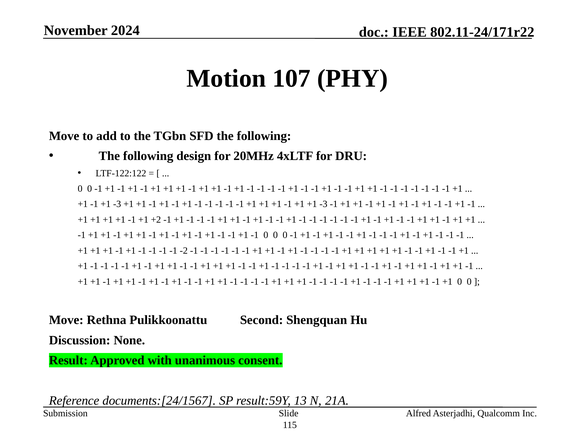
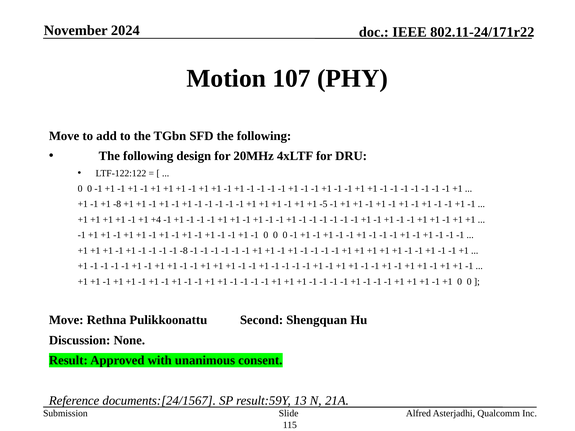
-1 +1 -3: -3 -> -8 (117, 204)
+1 +1 -3: -3 -> -5 (323, 204)
+2: +2 -> +4 (156, 220)
-1 -2: -2 -> -8 (184, 251)
